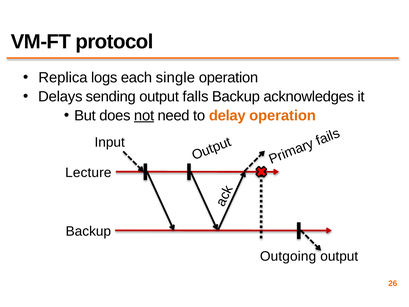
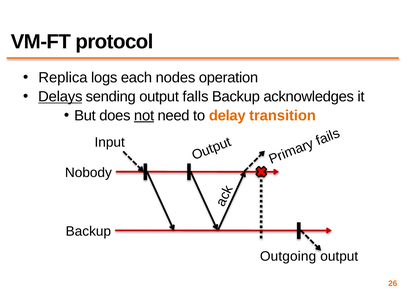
single: single -> nodes (175, 78)
Delays underline: none -> present (60, 97)
delay operation: operation -> transition (283, 115)
Lecture: Lecture -> Nobody (88, 172)
